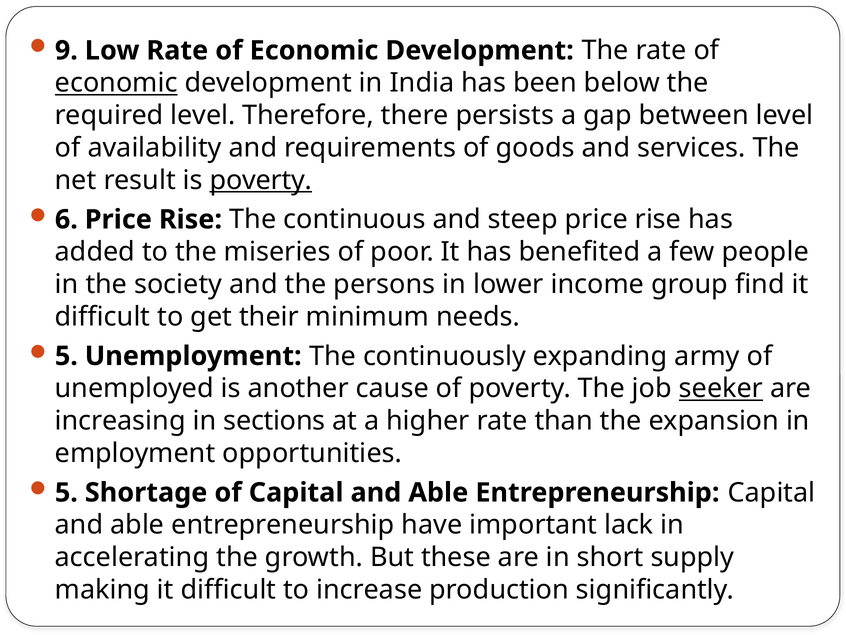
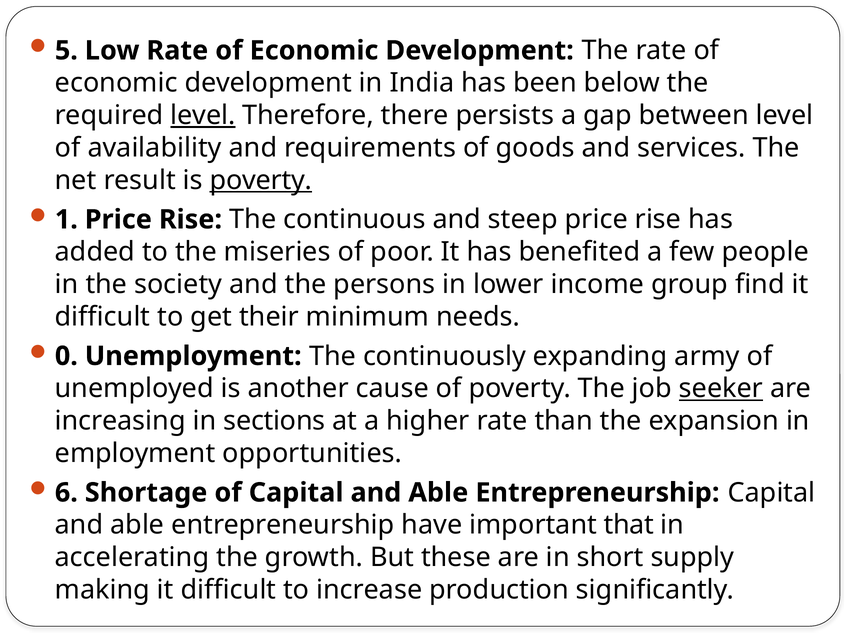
9: 9 -> 5 (66, 50)
economic underline: present -> none (116, 83)
level underline: none -> present (203, 115)
6: 6 -> 1 (66, 219)
5: 5 -> 0 (66, 356)
5: 5 -> 6 (66, 492)
lack: lack -> that (629, 525)
